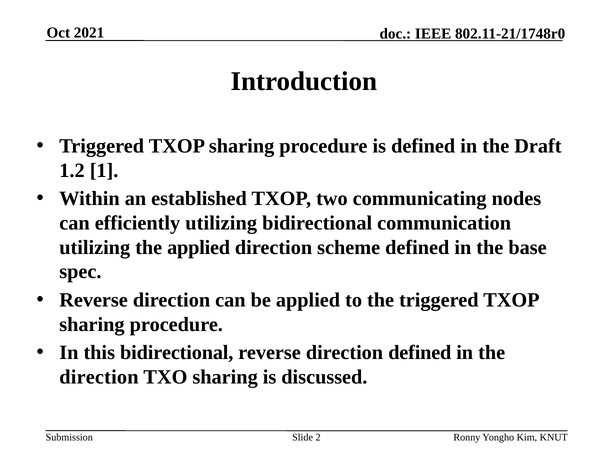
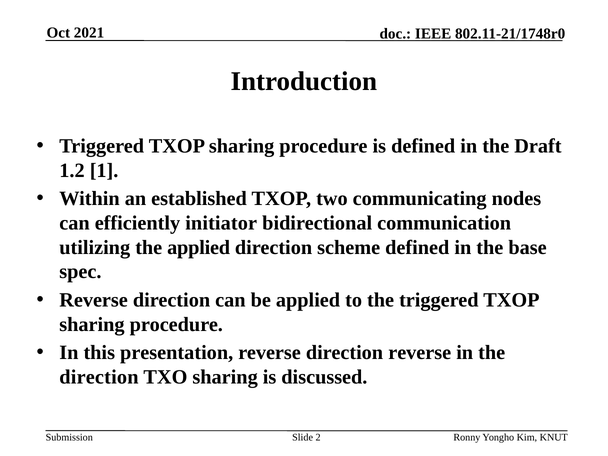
efficiently utilizing: utilizing -> initiator (221, 223)
this bidirectional: bidirectional -> presentation (177, 353)
direction defined: defined -> reverse (420, 353)
